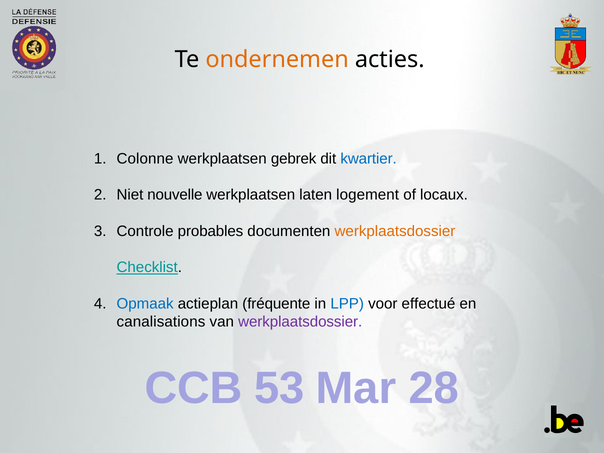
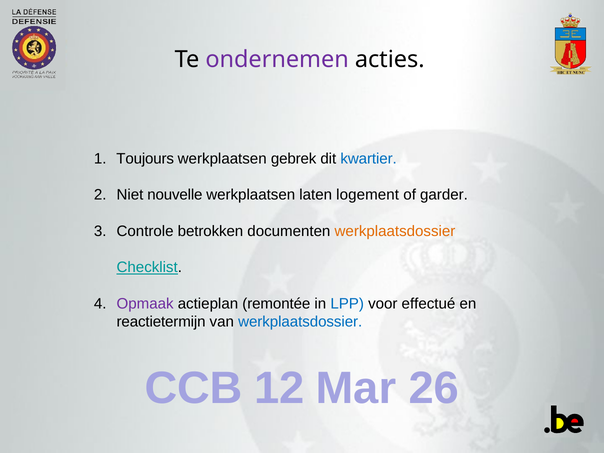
ondernemen colour: orange -> purple (277, 60)
Colonne: Colonne -> Toujours (145, 159)
locaux: locaux -> garder (444, 195)
probables: probables -> betrokken (211, 231)
Opmaak colour: blue -> purple (145, 304)
fréquente: fréquente -> remontée (276, 304)
canalisations: canalisations -> reactietermijn (161, 322)
werkplaatsdossier colour: purple -> blue (300, 322)
53: 53 -> 12 (279, 388)
28: 28 -> 26 (434, 388)
